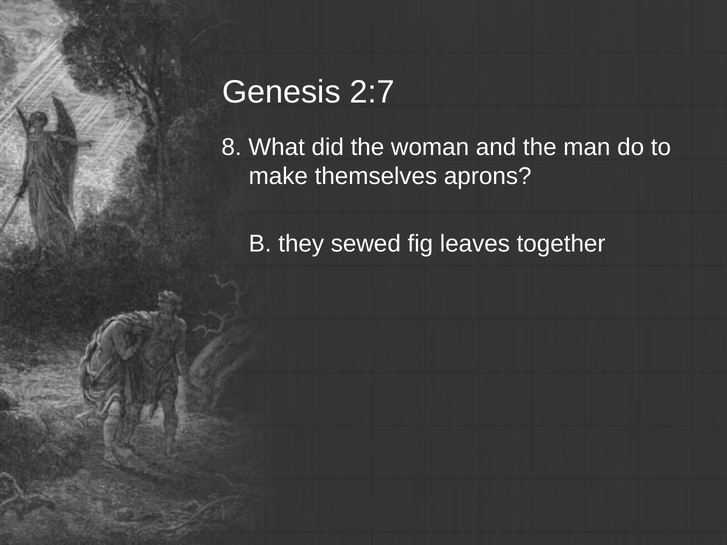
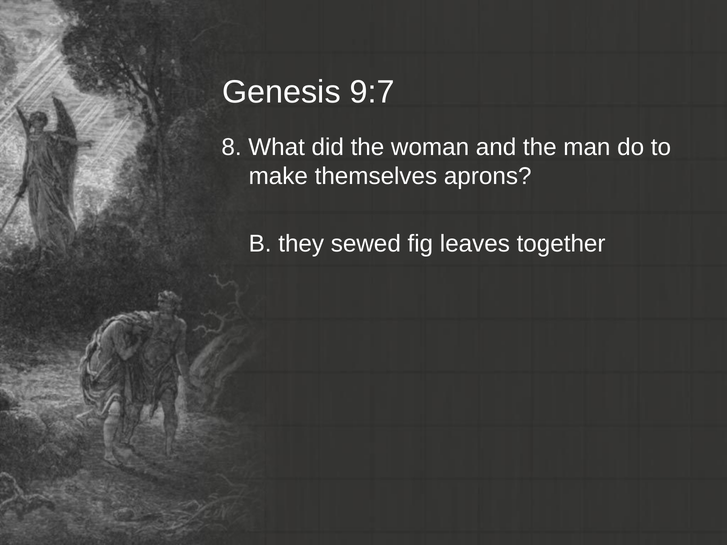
2:7: 2:7 -> 9:7 (372, 92)
